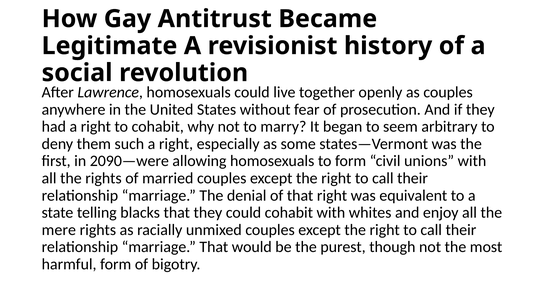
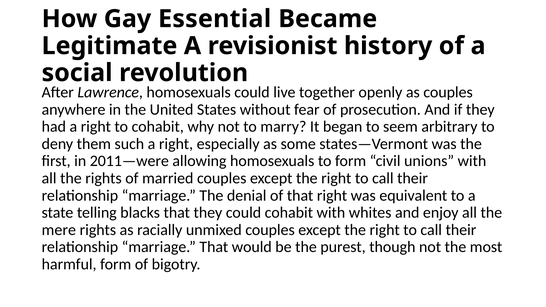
Antitrust: Antitrust -> Essential (215, 19)
2090—were: 2090—were -> 2011—were (129, 161)
